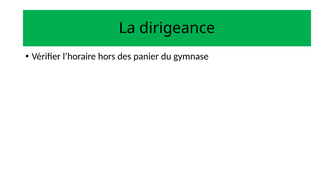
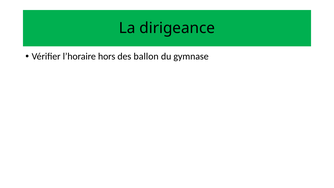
panier: panier -> ballon (146, 56)
